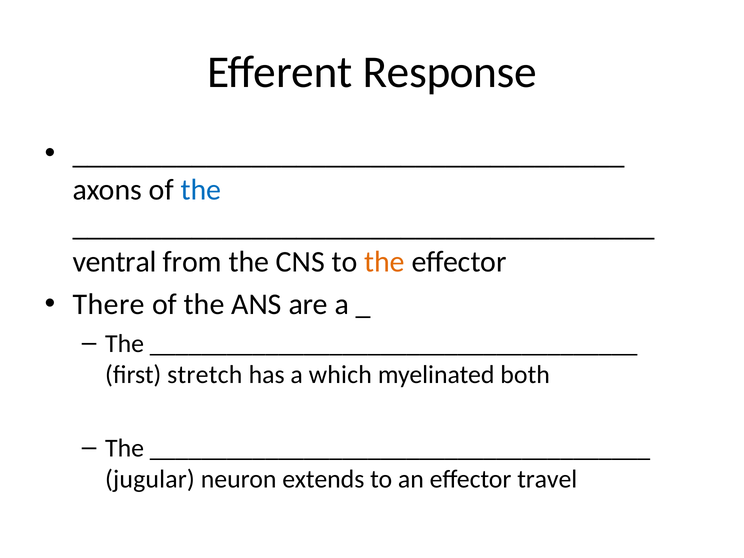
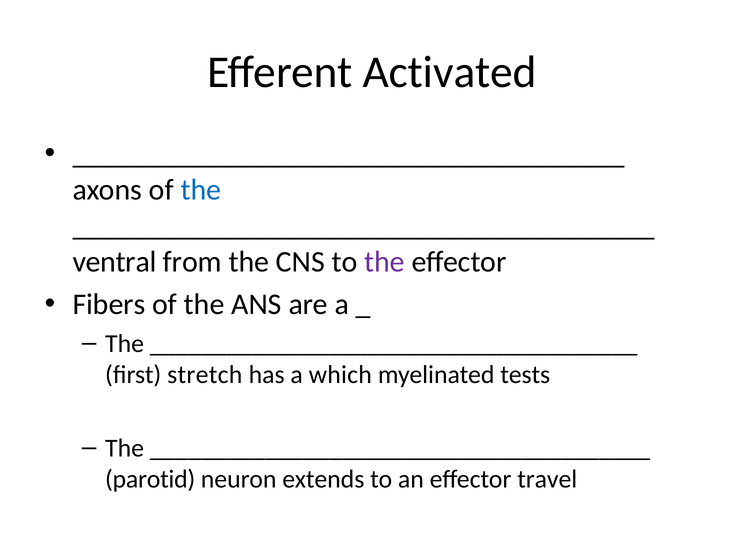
Response: Response -> Activated (450, 72)
the colour: orange -> purple (384, 262)
There: There -> Fibers (109, 304)
both: both -> tests (525, 374)
jugular: jugular -> parotid (150, 479)
